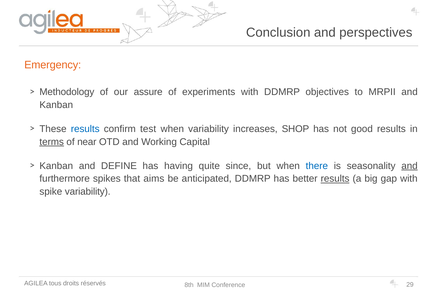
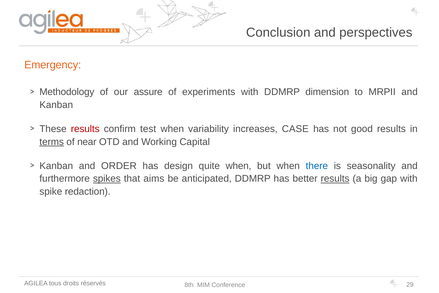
objectives: objectives -> dimension (327, 92)
results colour: blue -> red (85, 129)
SHOP: SHOP -> CASE (295, 129)
DEFINE: DEFINE -> ORDER (119, 166)
having: having -> design (179, 166)
quite since: since -> when (239, 166)
and underline: present -> none (410, 166)
spikes underline: none -> present (107, 179)
spike variability: variability -> redaction (88, 191)
